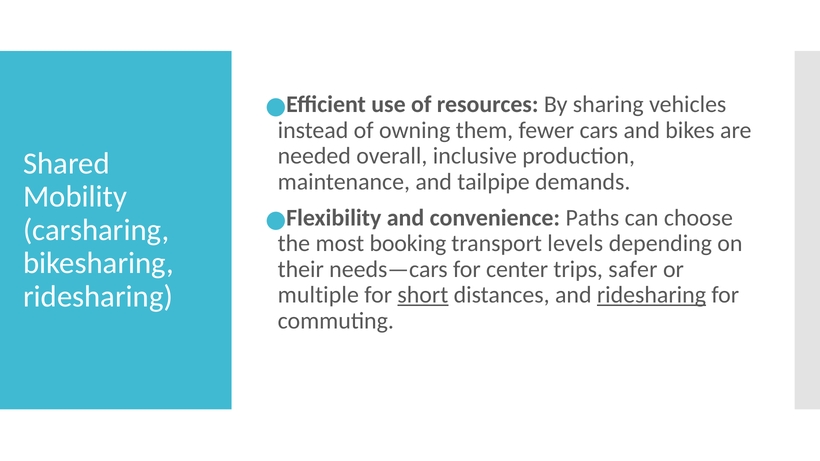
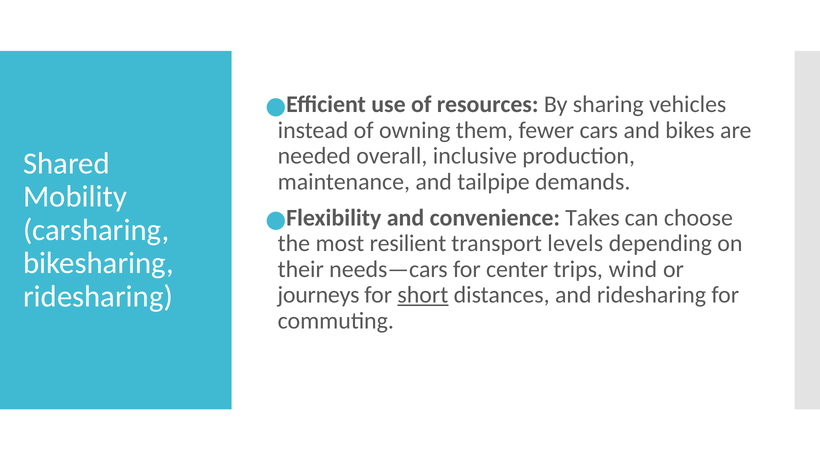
Paths: Paths -> Takes (592, 218)
booking: booking -> resilient (408, 244)
safer: safer -> wind (633, 269)
multiple: multiple -> journeys (318, 295)
ridesharing underline: present -> none (651, 295)
